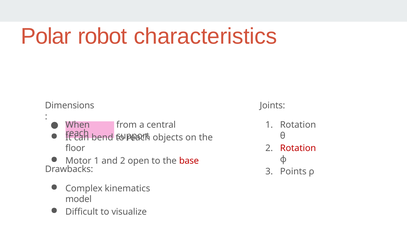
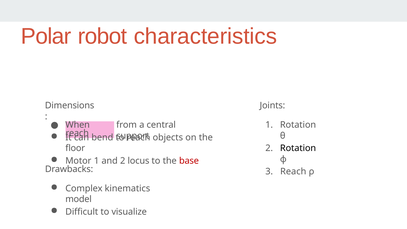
Rotation colour: red -> black (298, 148)
open: open -> locus (139, 161)
Points: Points -> Reach (293, 172)
